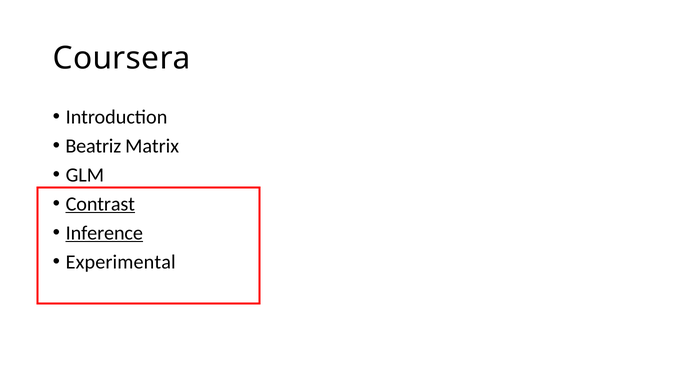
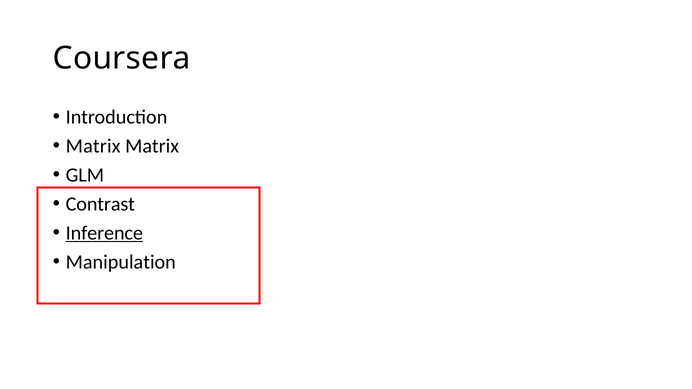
Beatriz: Beatriz -> Matrix (93, 146)
Contrast underline: present -> none (100, 204)
Experimental: Experimental -> Manipulation (121, 262)
